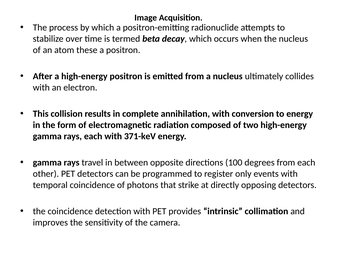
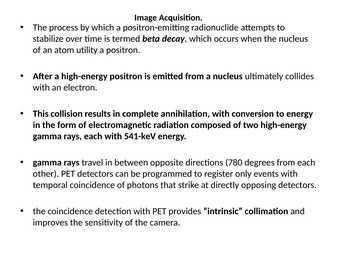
these: these -> utility (87, 50)
371-keV: 371-keV -> 541-keV (140, 136)
100: 100 -> 780 (234, 162)
